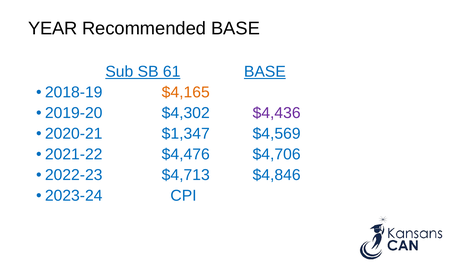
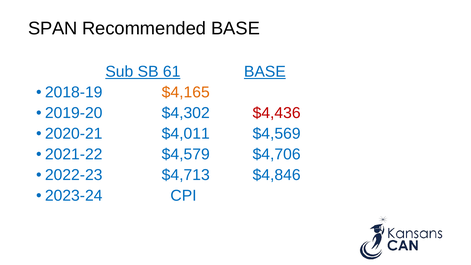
YEAR: YEAR -> SPAN (53, 28)
$4,436 colour: purple -> red (277, 113)
$1,347: $1,347 -> $4,011 (186, 134)
$4,476: $4,476 -> $4,579 (186, 154)
